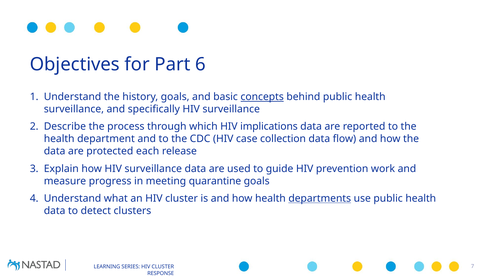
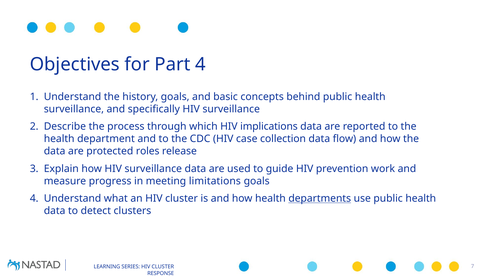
Part 6: 6 -> 4 (200, 64)
concepts underline: present -> none (262, 97)
each: each -> roles (148, 151)
quarantine: quarantine -> limitations (215, 181)
